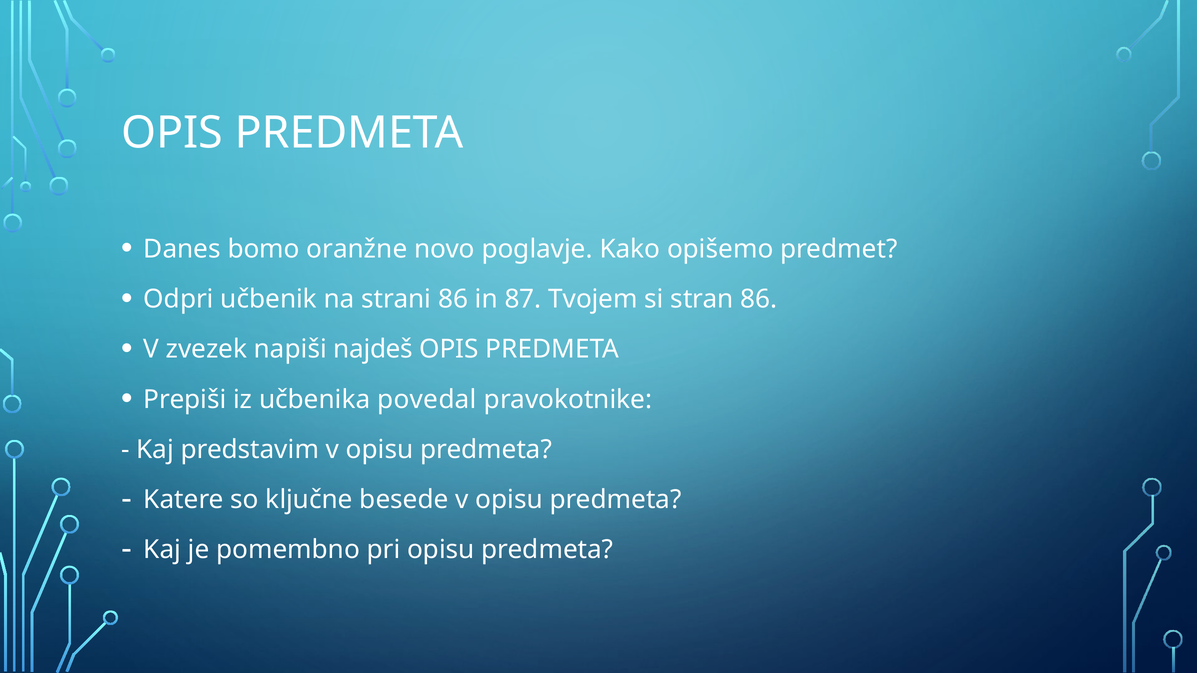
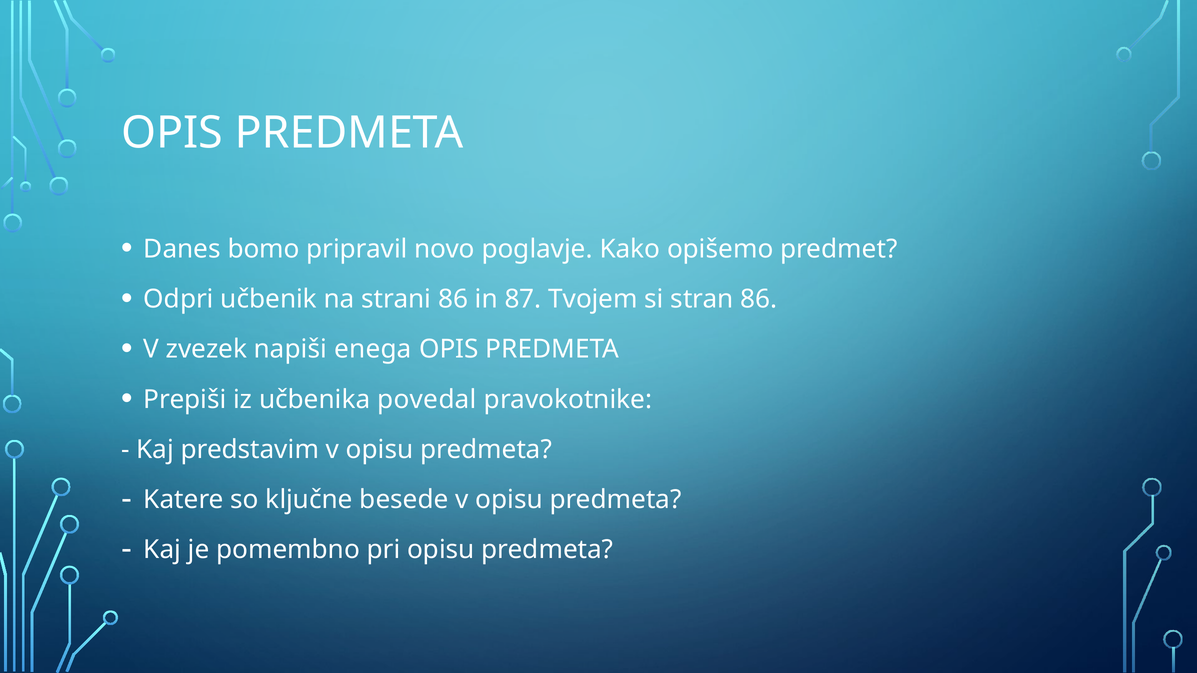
oranžne: oranžne -> pripravil (357, 249)
najdeš: najdeš -> enega (373, 349)
